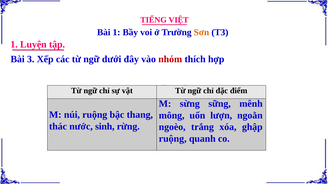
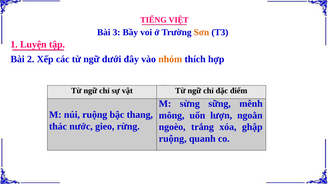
Bài 1: 1 -> 3 (116, 32)
3: 3 -> 2 (31, 59)
nhóm colour: red -> orange (170, 59)
nước sinh: sinh -> gieo (105, 126)
